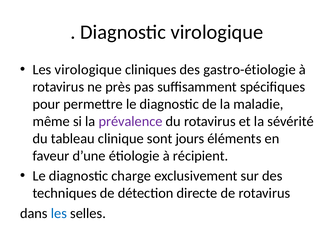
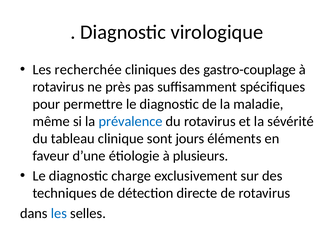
Les virologique: virologique -> recherchée (88, 70)
gastro-étiologie: gastro-étiologie -> gastro-couplage (250, 70)
prévalence colour: purple -> blue (131, 122)
récipient: récipient -> plusieurs (201, 156)
